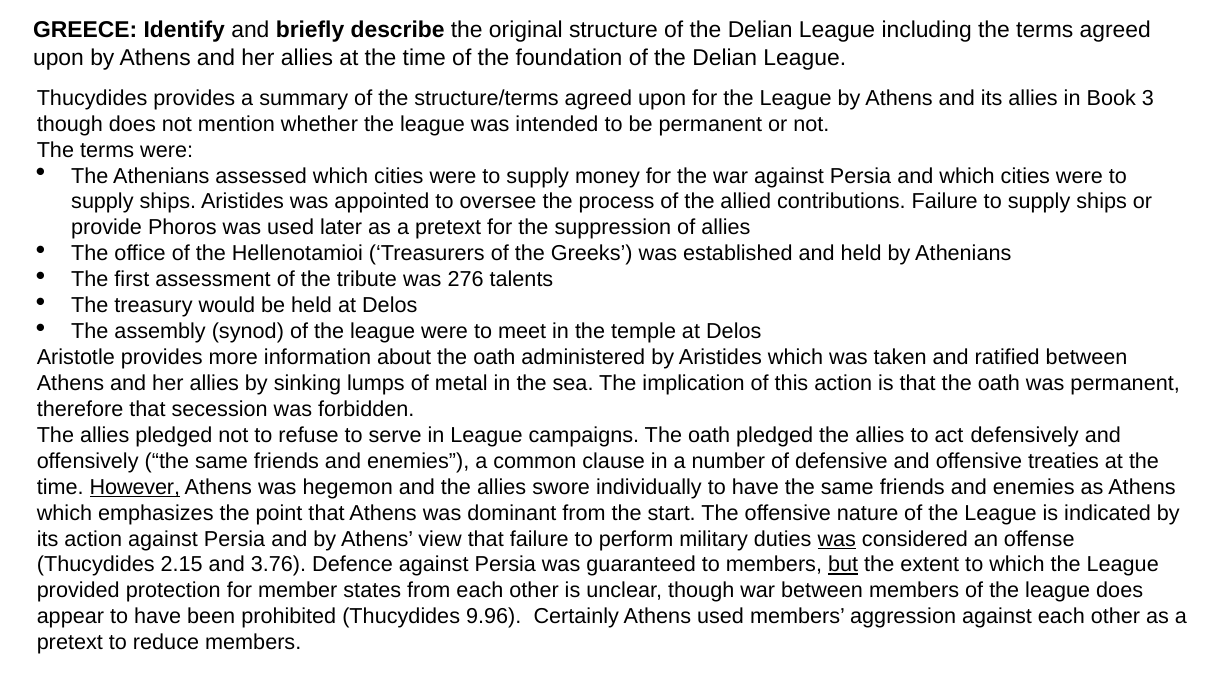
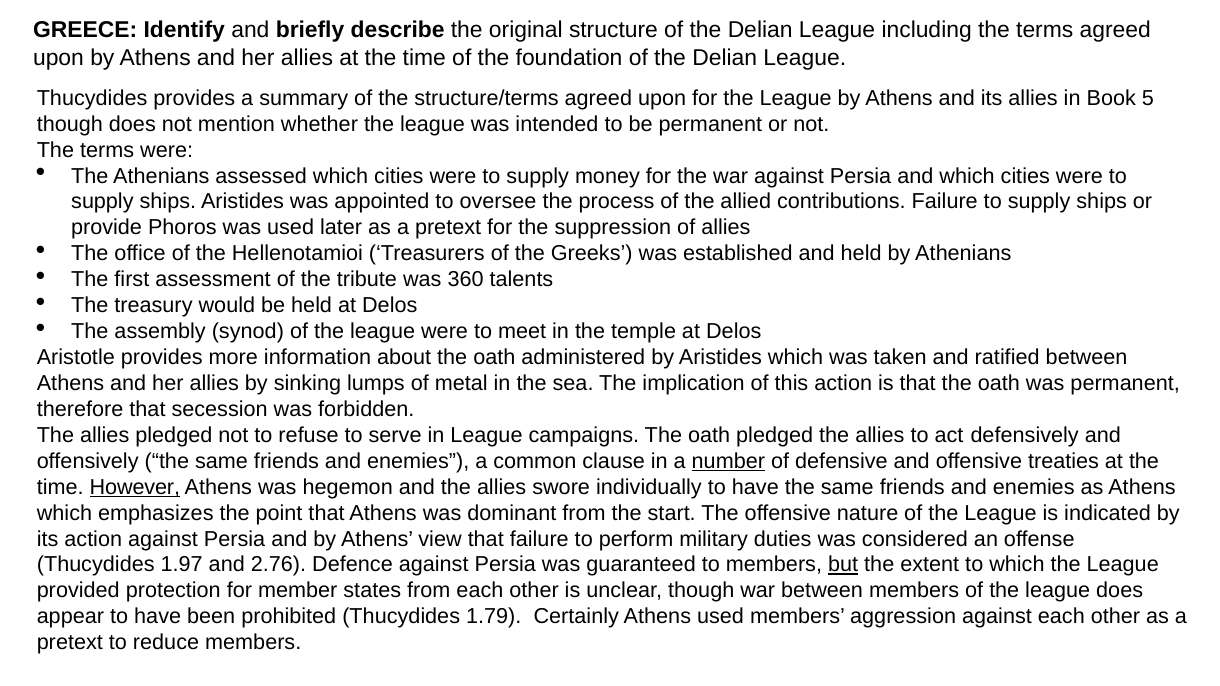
3: 3 -> 5 (1148, 98)
276: 276 -> 360 (466, 280)
number underline: none -> present (728, 461)
was underline: present -> none (837, 539)
2.15: 2.15 -> 1.97 (182, 565)
3.76: 3.76 -> 2.76 (279, 565)
9.96: 9.96 -> 1.79 (494, 617)
